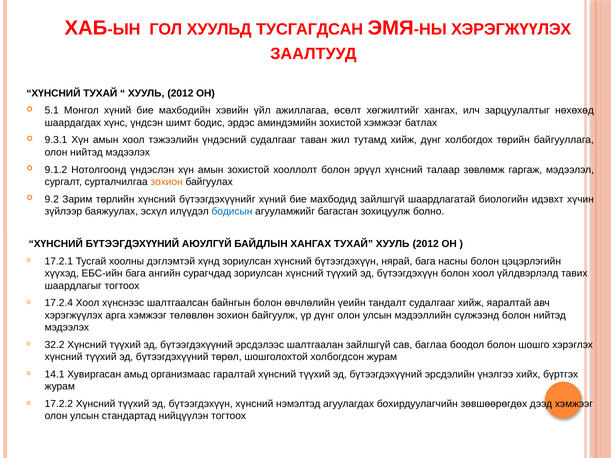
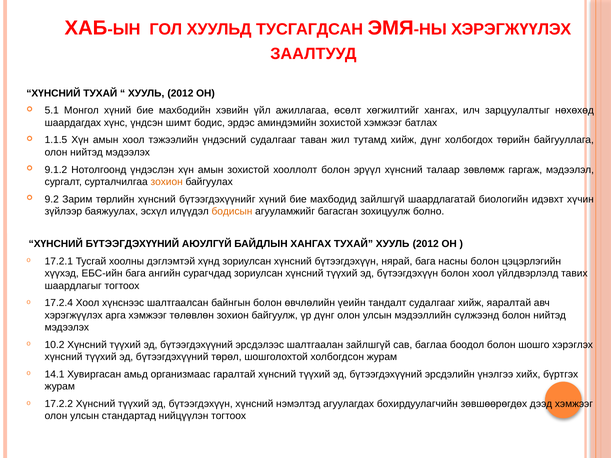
9.3.1: 9.3.1 -> 1.1.5 (56, 140)
бодисын colour: blue -> orange (232, 212)
32.2: 32.2 -> 10.2 (55, 345)
